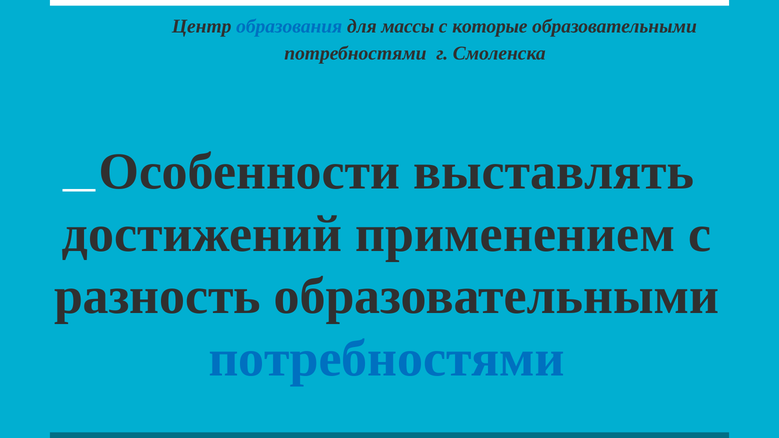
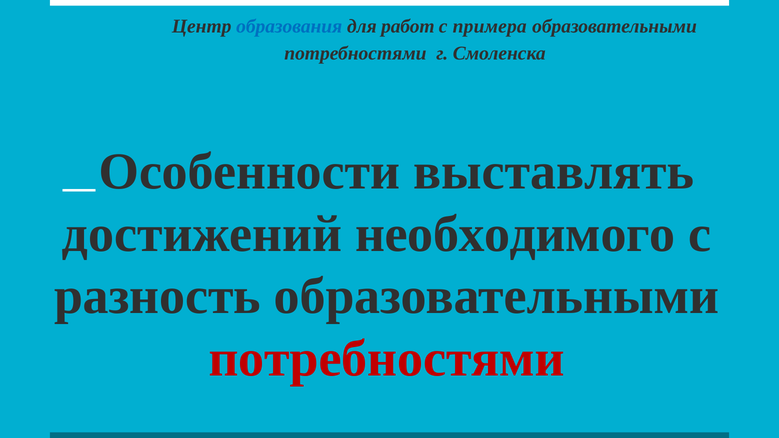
массы: массы -> работ (408, 26)
которые: которые -> примера (490, 26)
применением: применением -> необходимого (515, 234)
потребностями colour: blue -> red (387, 359)
